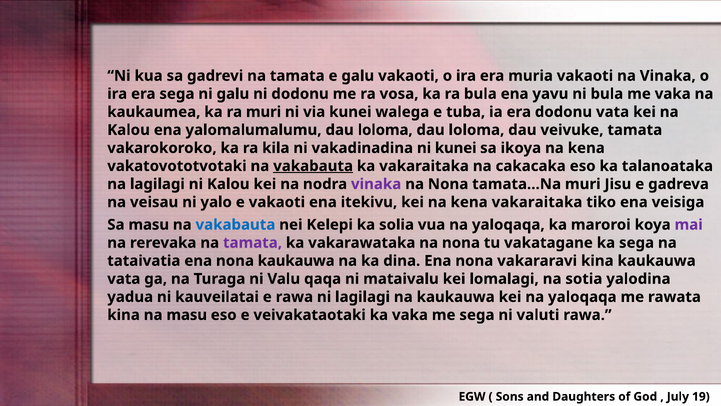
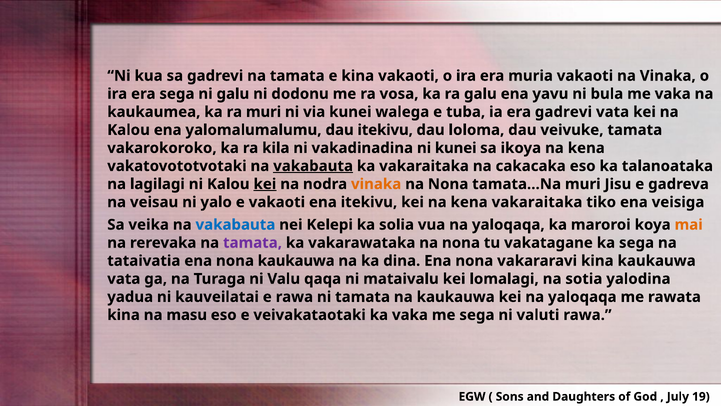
e galu: galu -> kina (358, 76)
ra bula: bula -> galu (480, 94)
era dodonu: dodonu -> gadrevi (563, 112)
yalomalumalumu dau loloma: loloma -> itekivu (385, 130)
kei underline: none -> present (265, 184)
vinaka colour: purple -> orange (376, 184)
Sa masu: masu -> veika (149, 224)
mai colour: purple -> orange (689, 224)
ni lagilagi: lagilagi -> tamata (363, 297)
